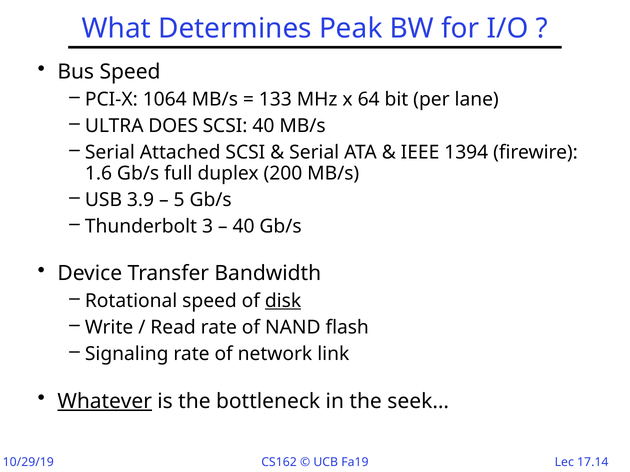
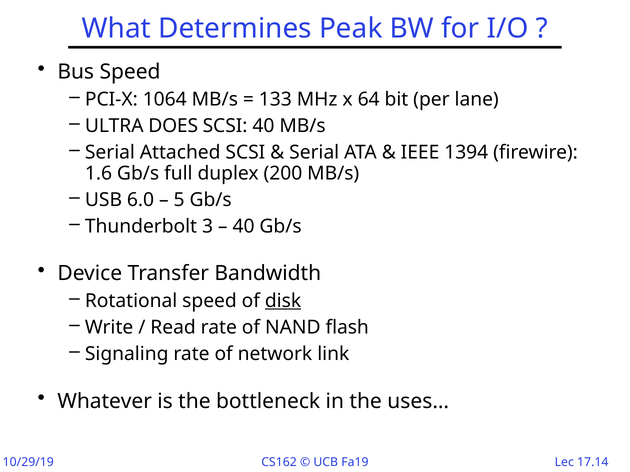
3.9: 3.9 -> 6.0 (140, 200)
Whatever underline: present -> none (105, 402)
seek…: seek… -> uses… (418, 402)
